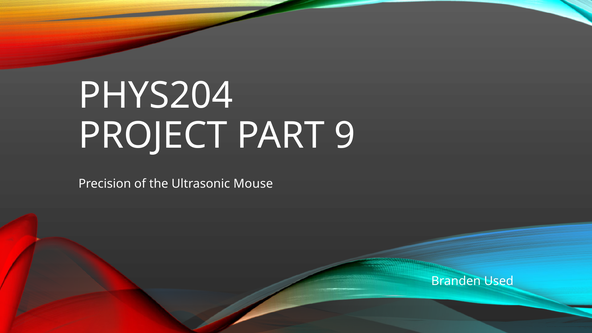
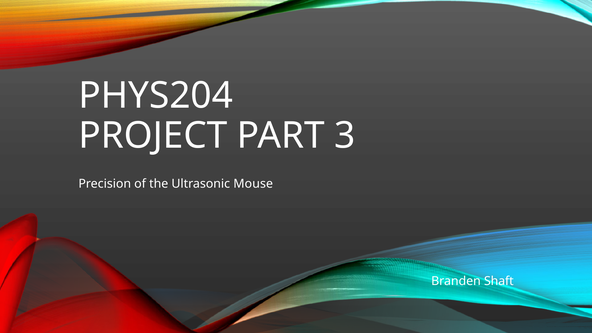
9: 9 -> 3 (345, 136)
Used: Used -> Shaft (499, 281)
